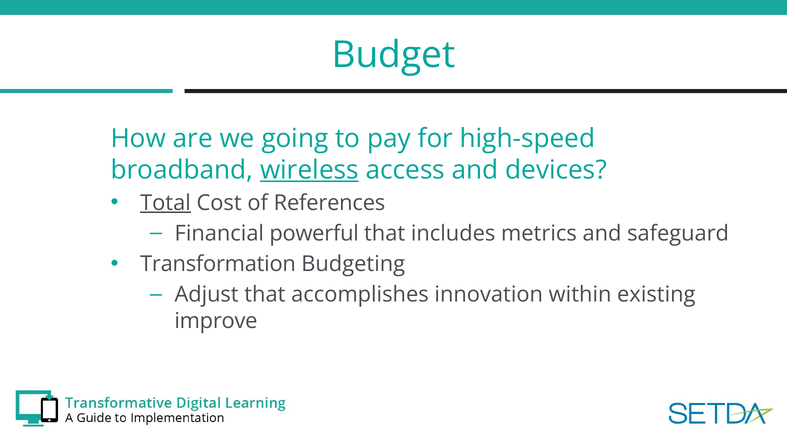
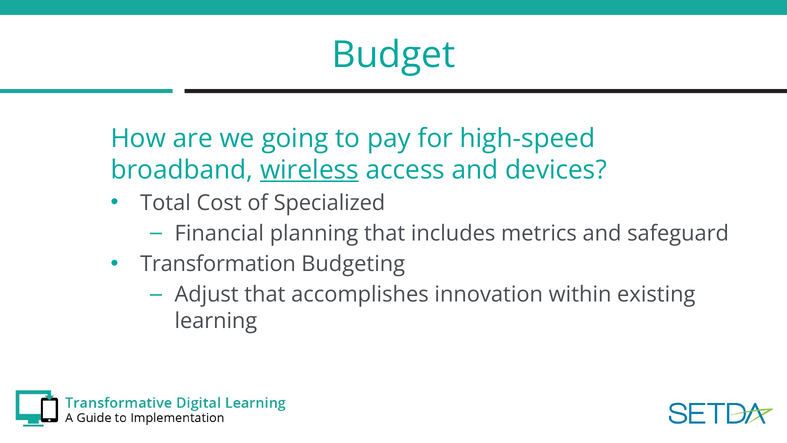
Total underline: present -> none (165, 203)
References: References -> Specialized (329, 203)
powerful: powerful -> planning (314, 233)
improve: improve -> learning (216, 321)
